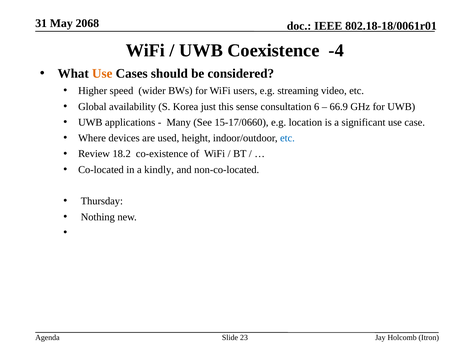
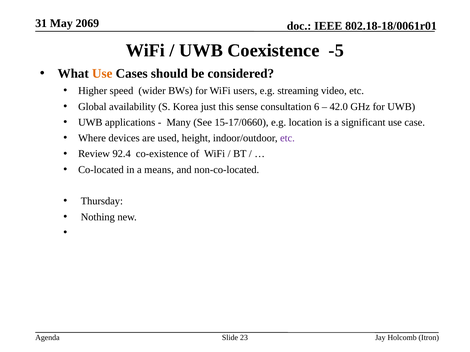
2068: 2068 -> 2069 (87, 23)
-4: -4 -> -5 (336, 51)
66.9: 66.9 -> 42.0 (339, 107)
etc colour: blue -> purple (287, 138)
18.2: 18.2 -> 92.4 (122, 154)
kindly: kindly -> means (159, 170)
